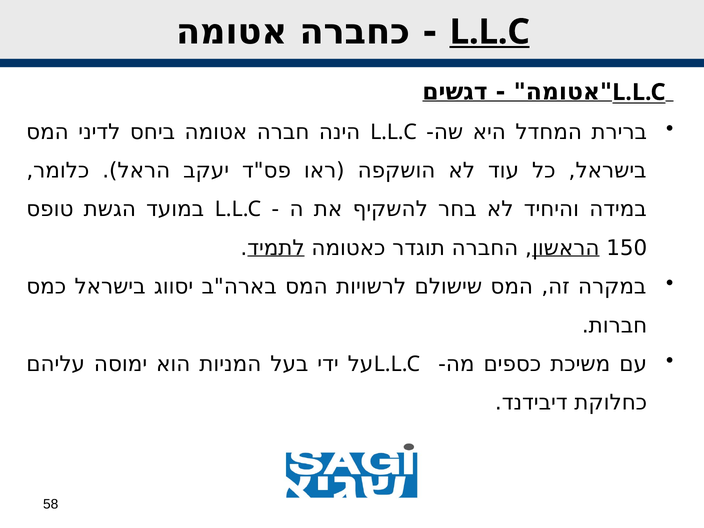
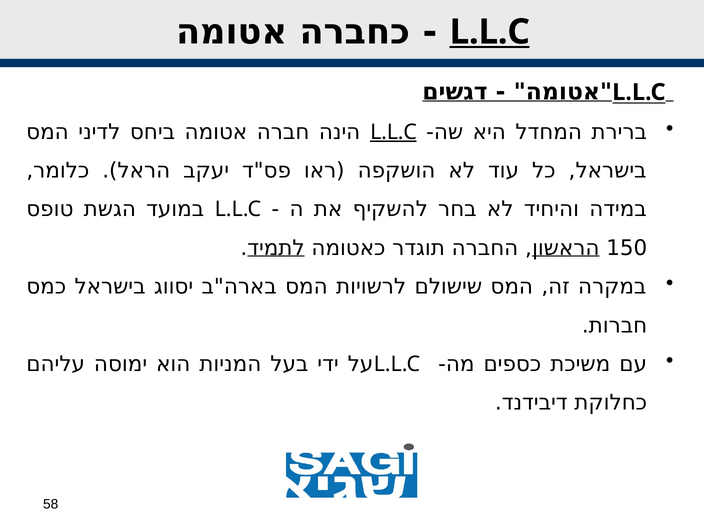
L.L.C underline: none -> present (394, 132)
